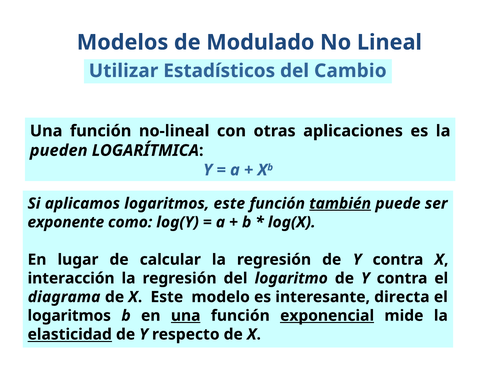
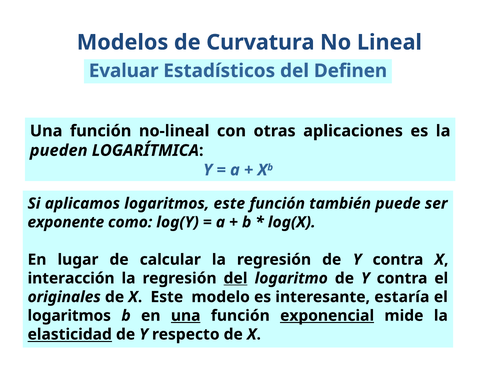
Modulado: Modulado -> Curvatura (260, 42)
Utilizar: Utilizar -> Evaluar (124, 71)
Cambio: Cambio -> Definen (351, 71)
también underline: present -> none (340, 204)
del underline: none -> present (235, 278)
diagrama: diagrama -> originales (64, 297)
directa: directa -> estaría (402, 297)
